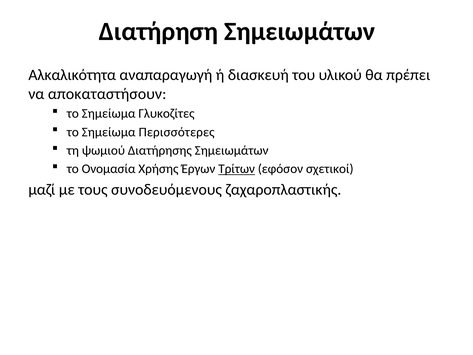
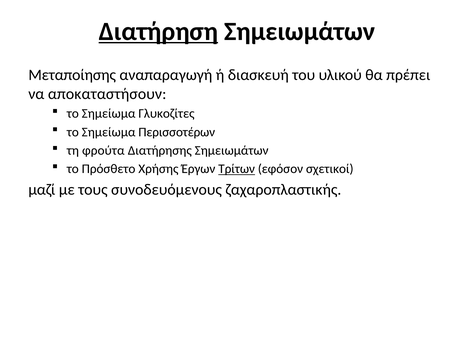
Διατήρηση underline: none -> present (158, 31)
Αλκαλικότητα: Αλκαλικότητα -> Μεταποίησης (72, 75)
Περισσότερες: Περισσότερες -> Περισσοτέρων (177, 132)
ψωμιού: ψωμιού -> φρούτα (103, 150)
Ονομασία: Ονομασία -> Πρόσθετο (109, 169)
